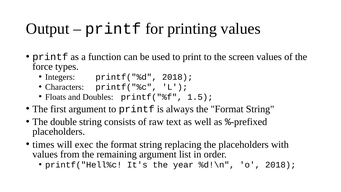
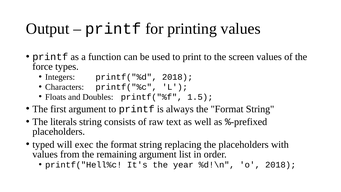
double: double -> literals (64, 122)
times: times -> typed (43, 144)
